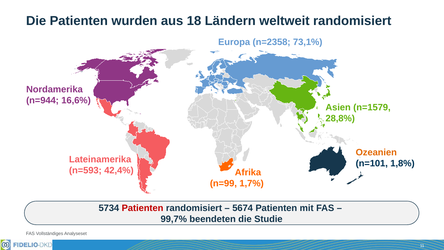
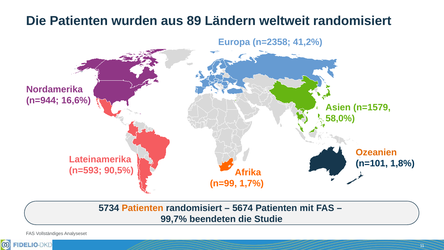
18: 18 -> 89 (194, 21)
73,1%: 73,1% -> 41,2% (308, 42)
28,8%: 28,8% -> 58,0% (340, 118)
42,4%: 42,4% -> 90,5% (119, 170)
Patienten colour: red -> orange (143, 208)
